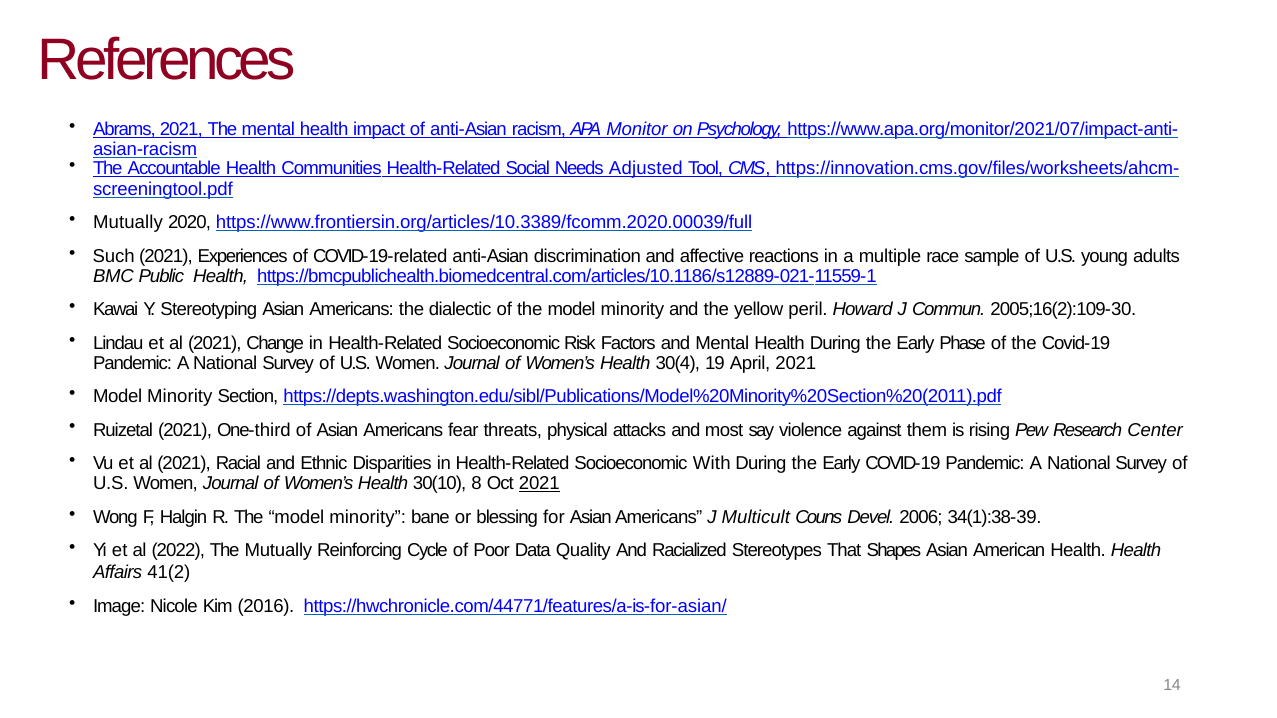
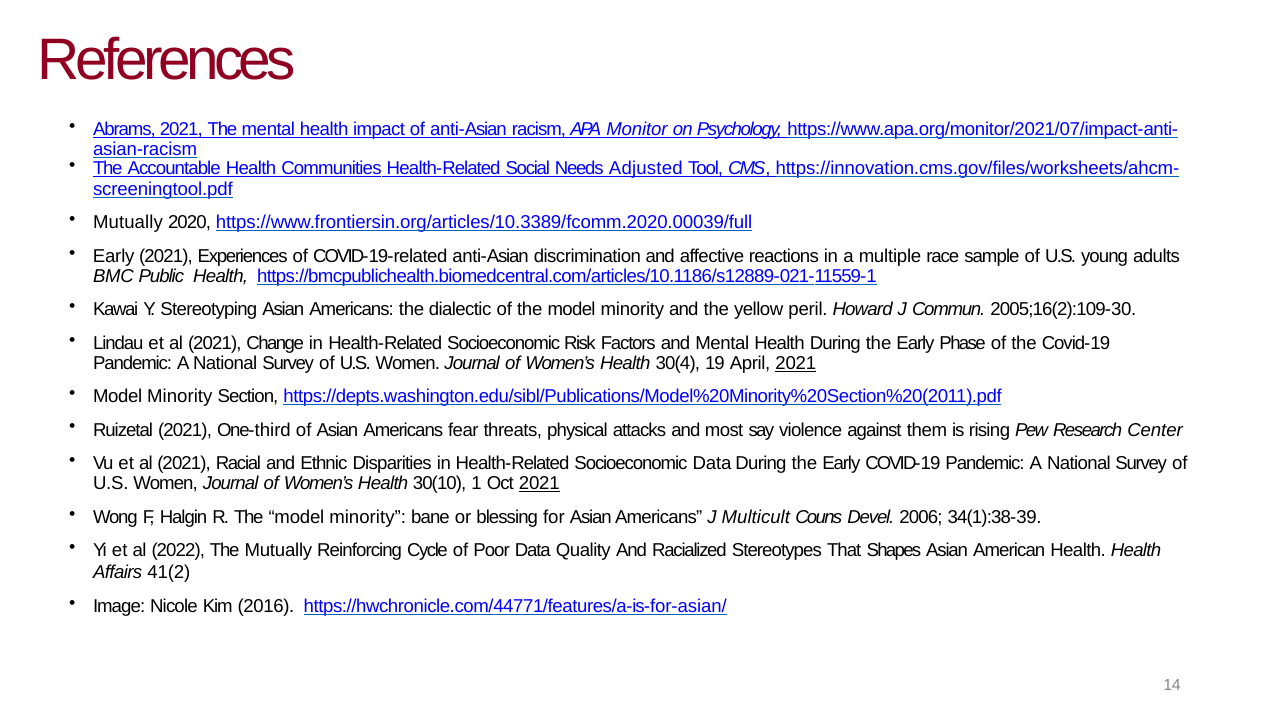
Such: Such -> Early (114, 256)
2021 underline: none -> present (796, 364)
Socioeconomic With: With -> Data (712, 464)
8: 8 -> 1 (477, 484)
